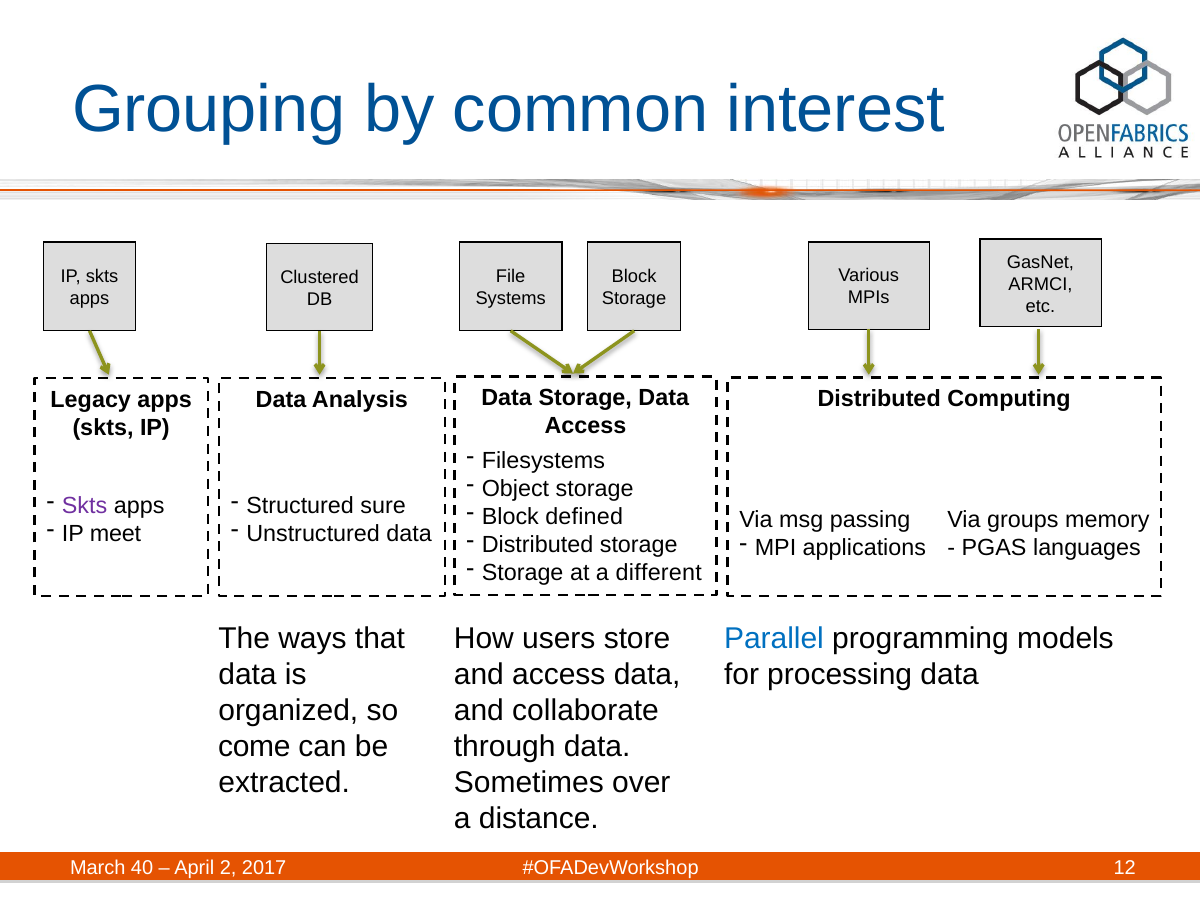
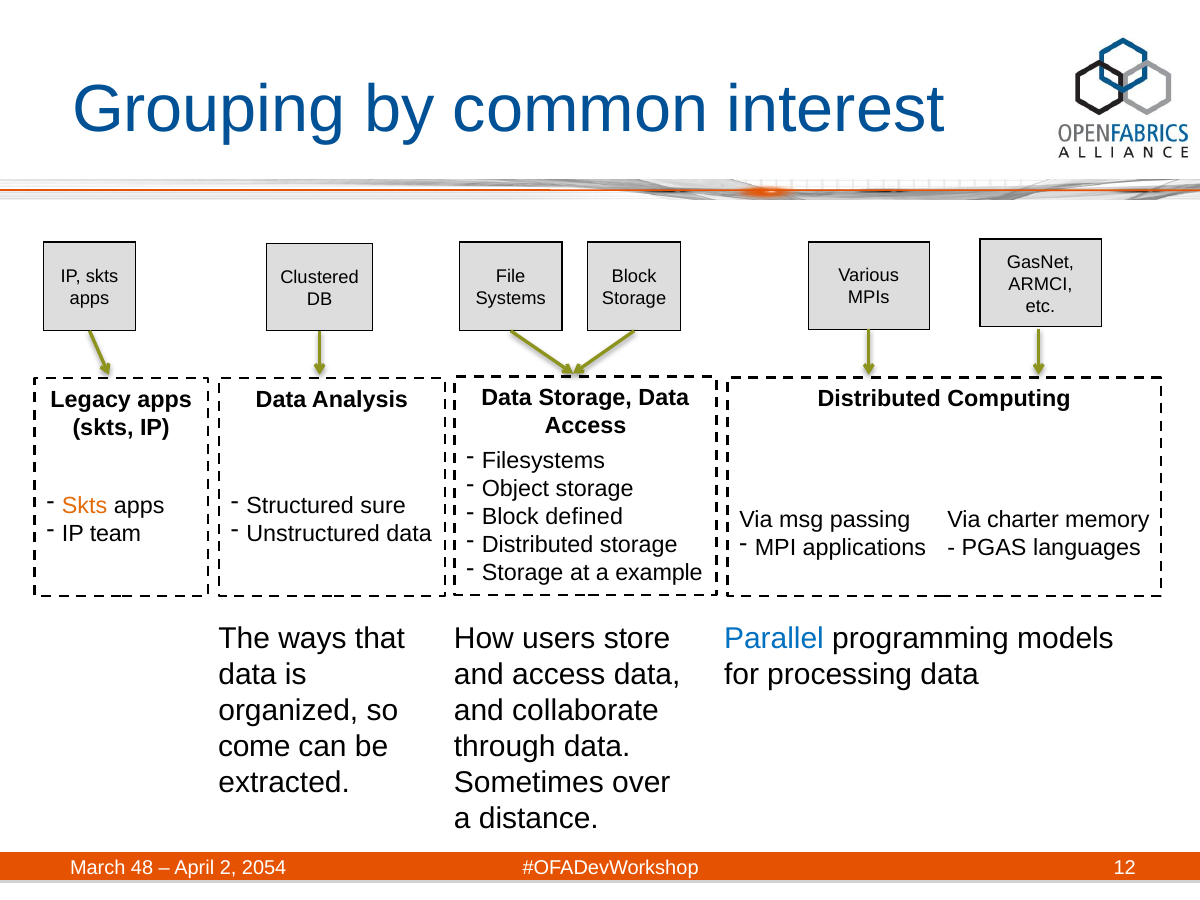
Skts colour: purple -> orange (85, 506)
groups: groups -> charter (1023, 520)
meet: meet -> team (115, 534)
different: different -> example (659, 573)
40: 40 -> 48 (142, 867)
2017: 2017 -> 2054 (264, 867)
